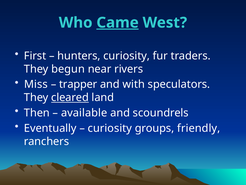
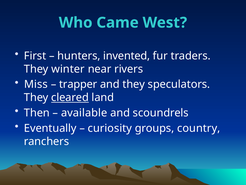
Came underline: present -> none (118, 23)
hunters curiosity: curiosity -> invented (127, 56)
begun: begun -> winter (68, 69)
and with: with -> they (134, 84)
friendly: friendly -> country (199, 128)
